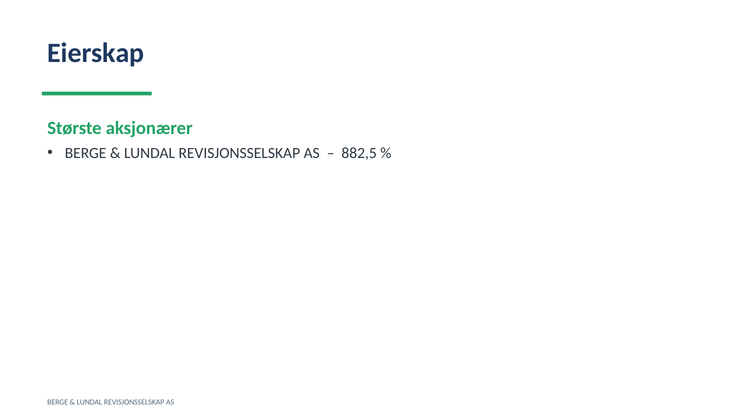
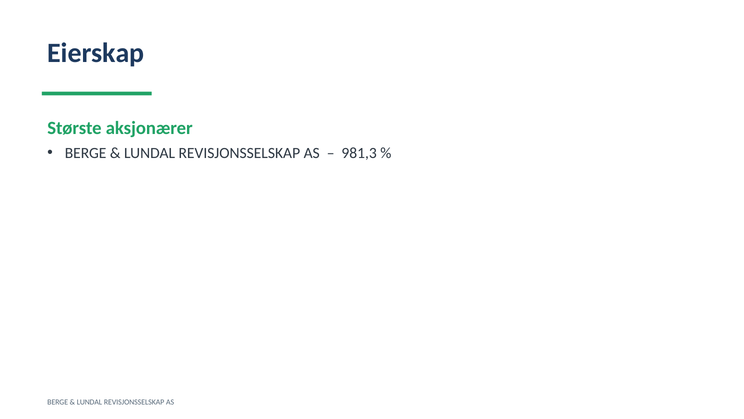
882,5: 882,5 -> 981,3 (359, 153)
